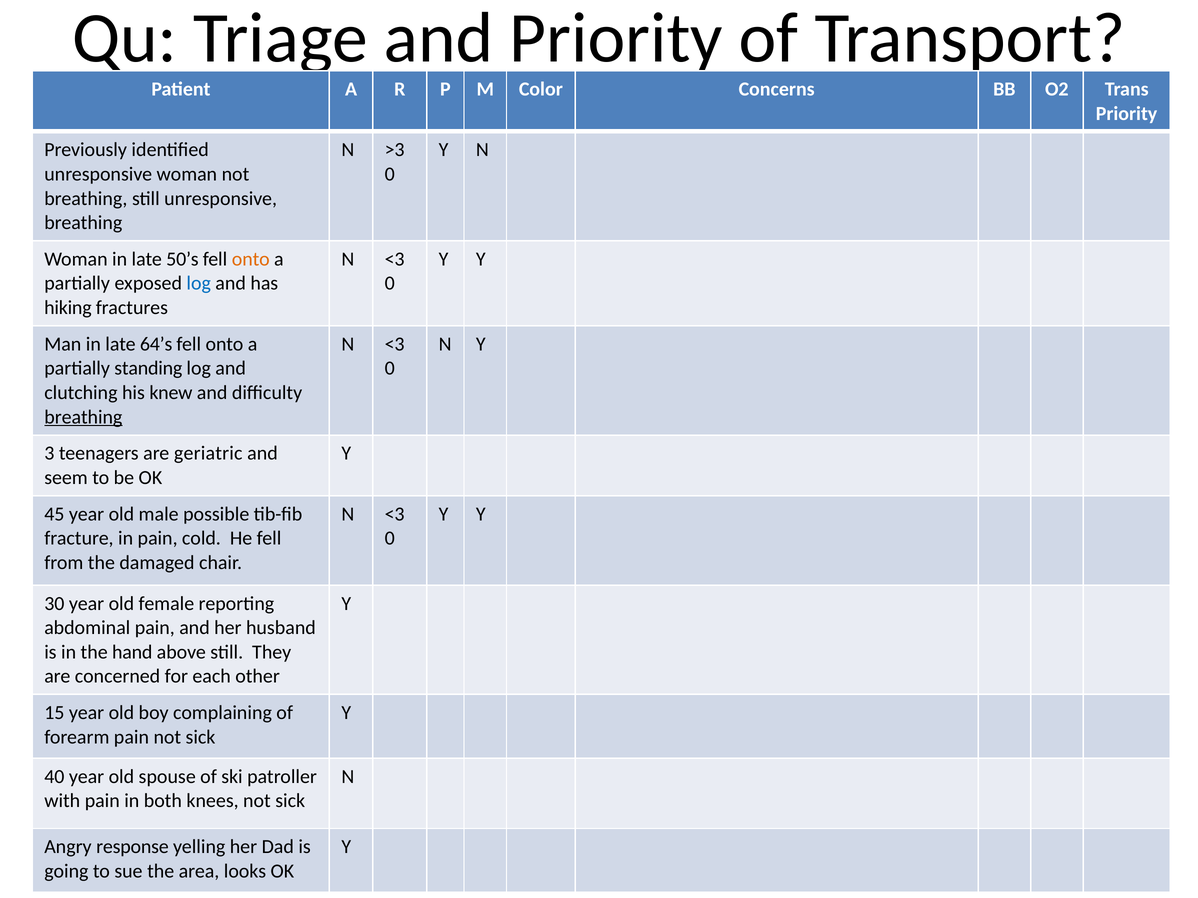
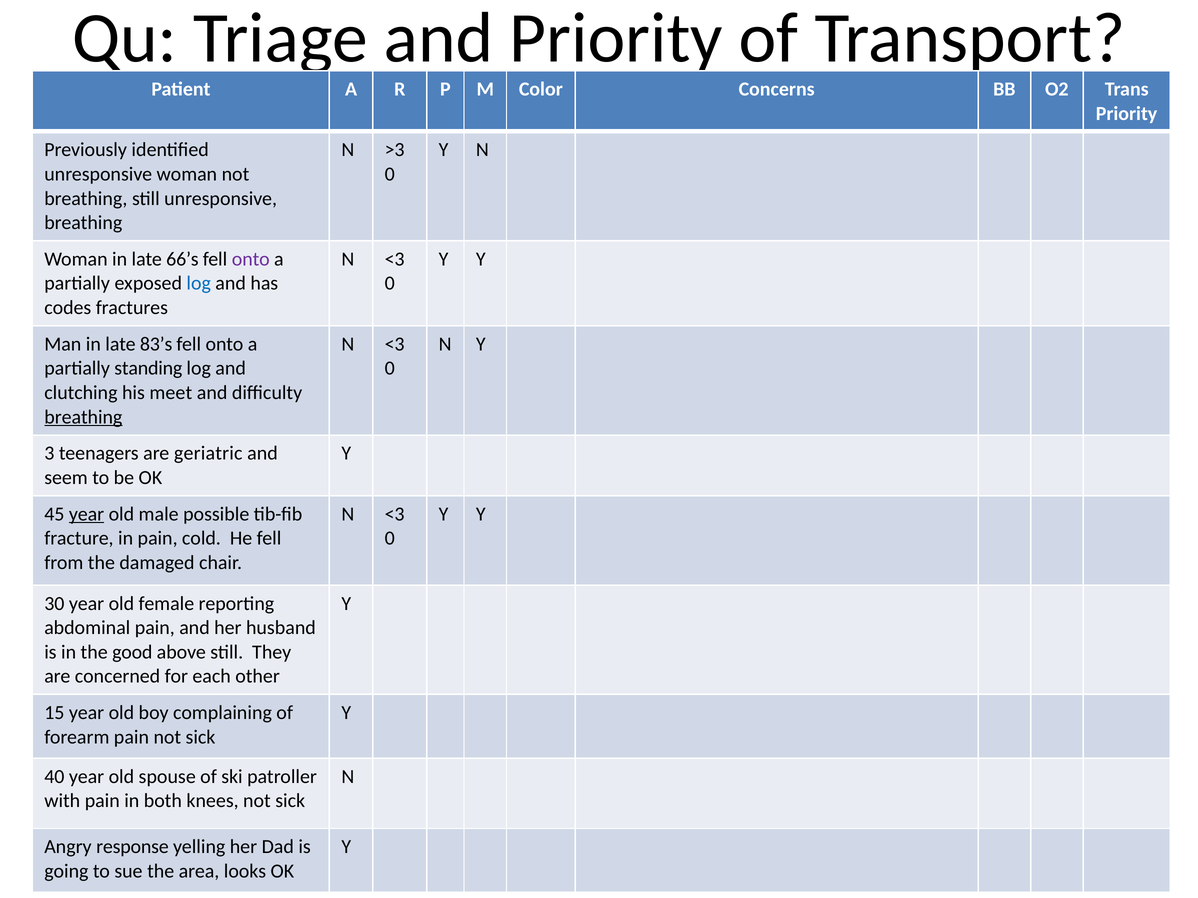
50’s: 50’s -> 66’s (182, 259)
onto colour: orange -> purple (251, 259)
hiking: hiking -> codes (68, 308)
64’s: 64’s -> 83’s (156, 344)
knew: knew -> meet (171, 393)
year underline: none -> present (87, 514)
hand: hand -> good (132, 652)
